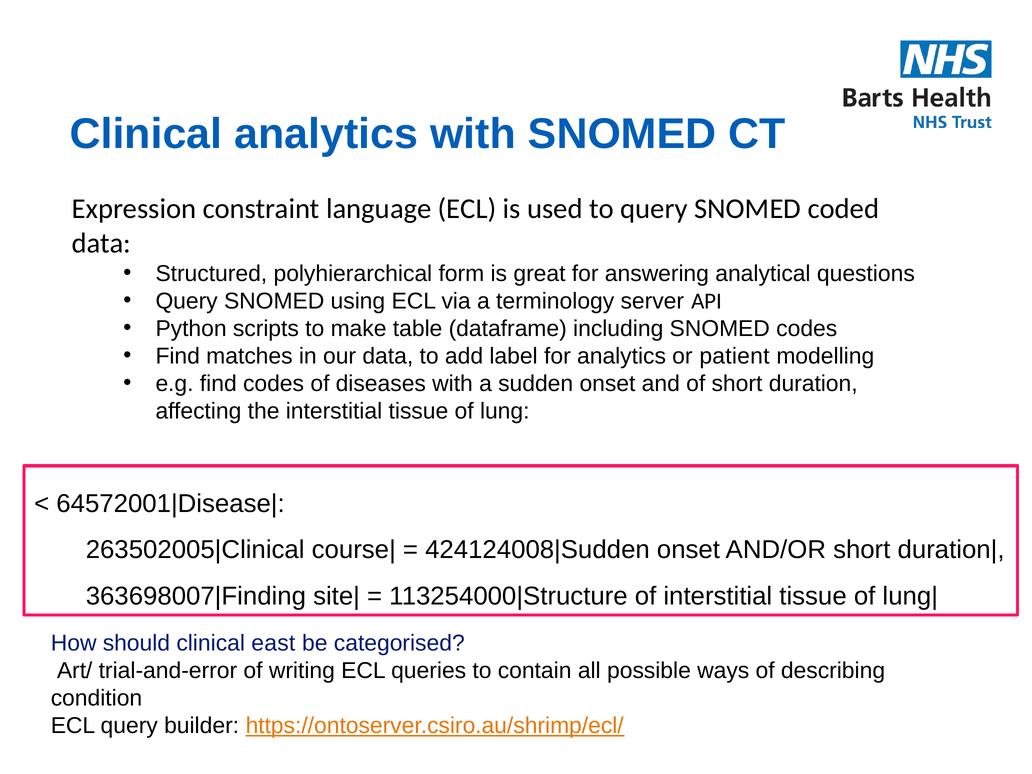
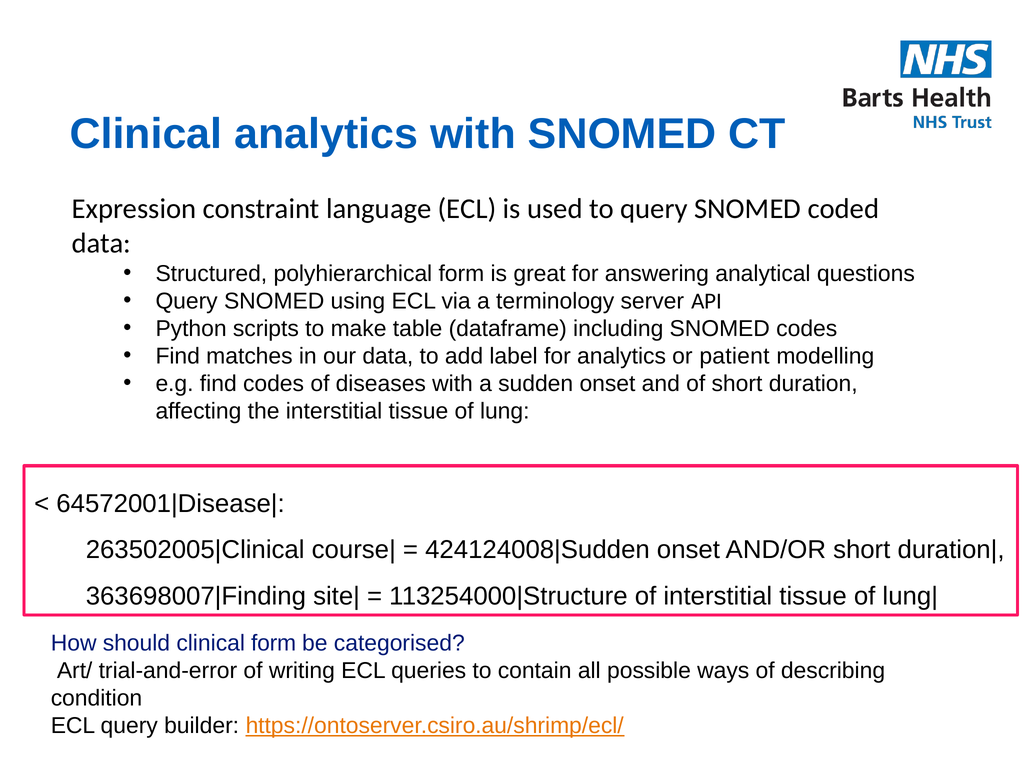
clinical east: east -> form (274, 643)
